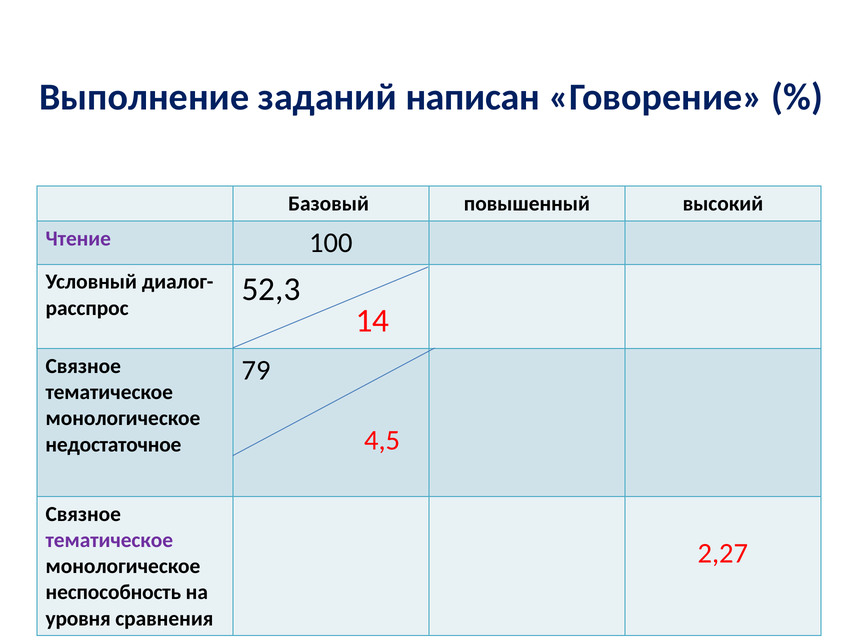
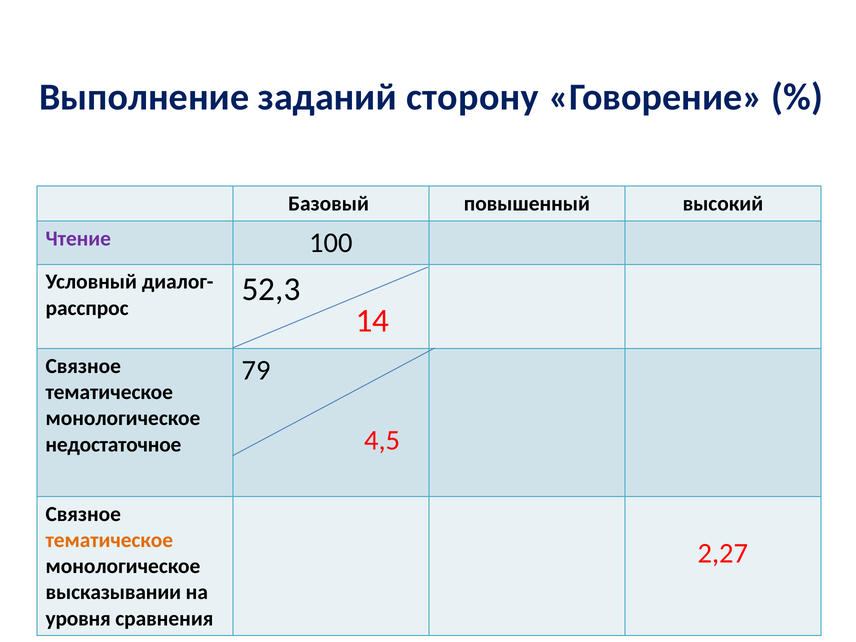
написан: написан -> сторону (473, 97)
тематическое colour: purple -> orange (109, 540)
неспособность: неспособность -> высказывании (113, 592)
